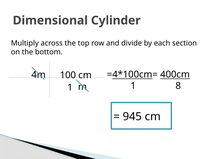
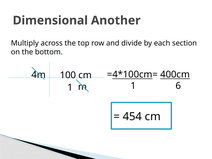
Cylinder: Cylinder -> Another (116, 20)
8: 8 -> 6 (178, 86)
945: 945 -> 454 (132, 117)
